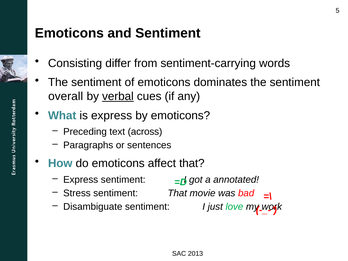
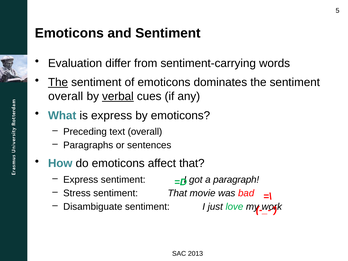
Consisting: Consisting -> Evaluation (75, 63)
The underline: none -> present (58, 82)
text across: across -> overall (145, 132)
annotated: annotated -> paragraph (236, 180)
